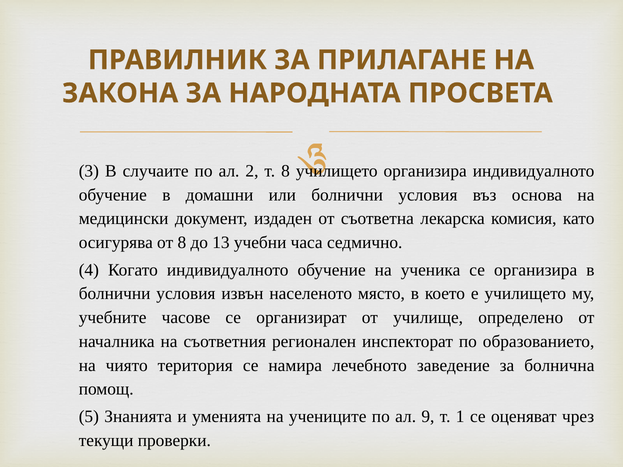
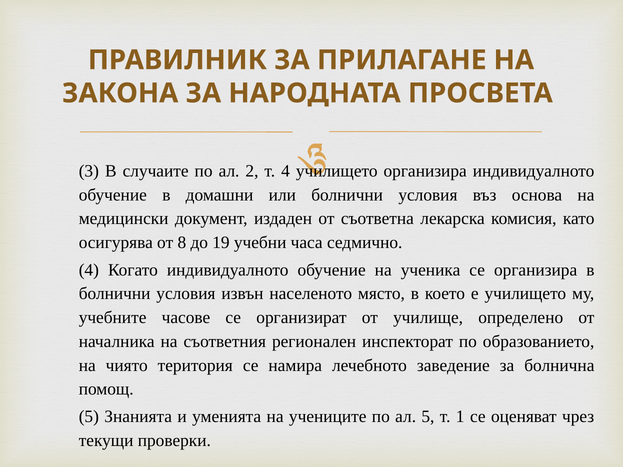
т 8: 8 -> 4 (285, 171)
13: 13 -> 19 (221, 243)
ал 9: 9 -> 5 (428, 417)
